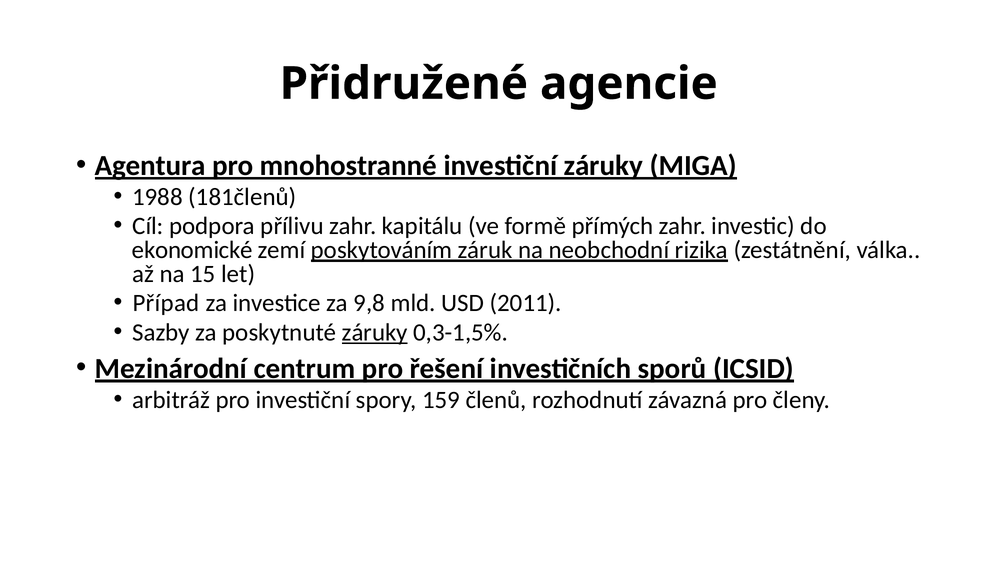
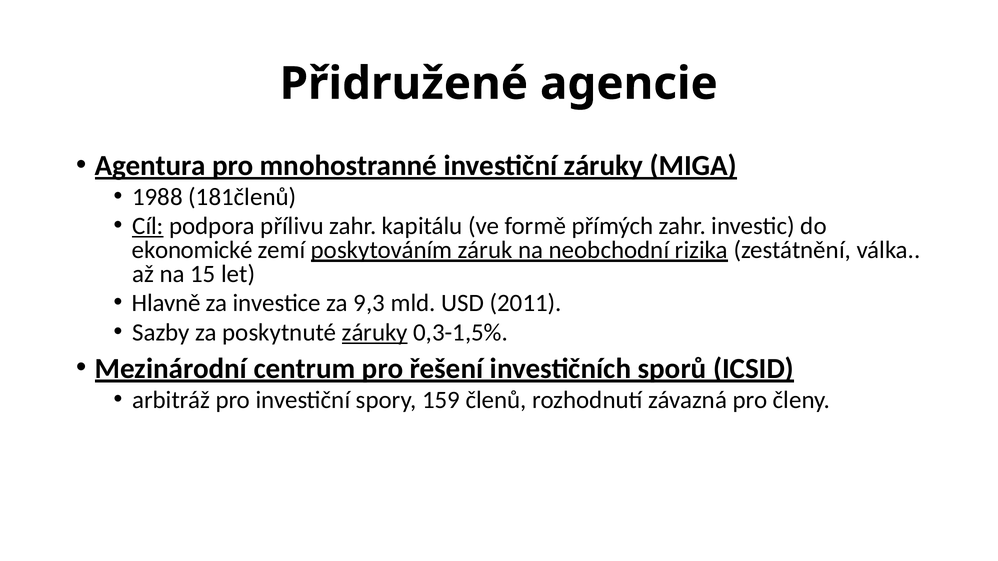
Cíl underline: none -> present (148, 226)
Případ: Případ -> Hlavně (166, 303)
9,8: 9,8 -> 9,3 (369, 303)
